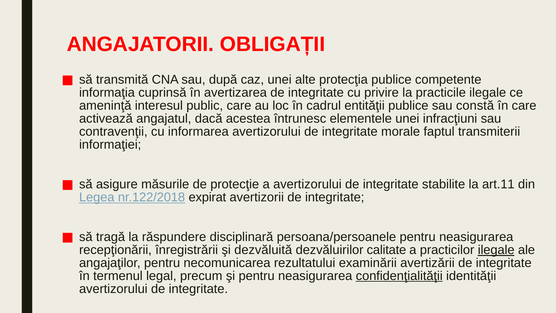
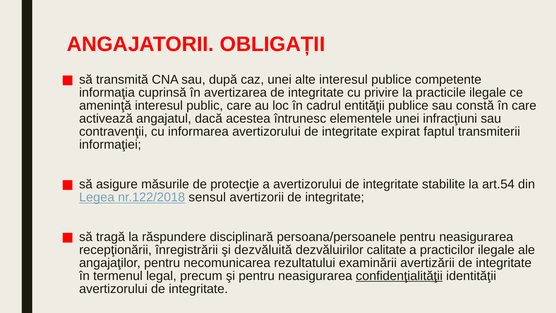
alte protecţia: protecţia -> interesul (343, 80)
morale: morale -> expirat (401, 131)
art.11: art.11 -> art.54 (498, 184)
expirat: expirat -> sensul (207, 197)
ilegale underline: present -> none (496, 250)
